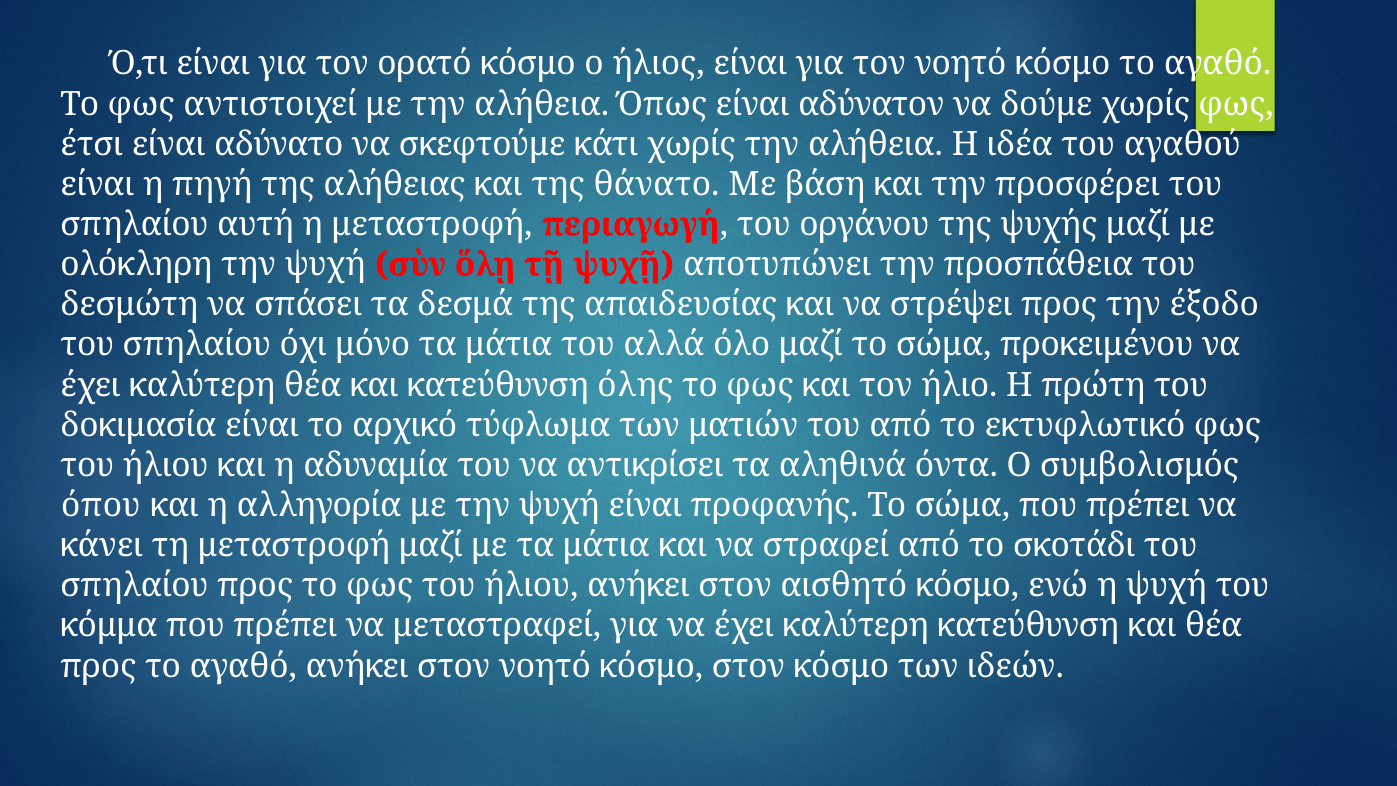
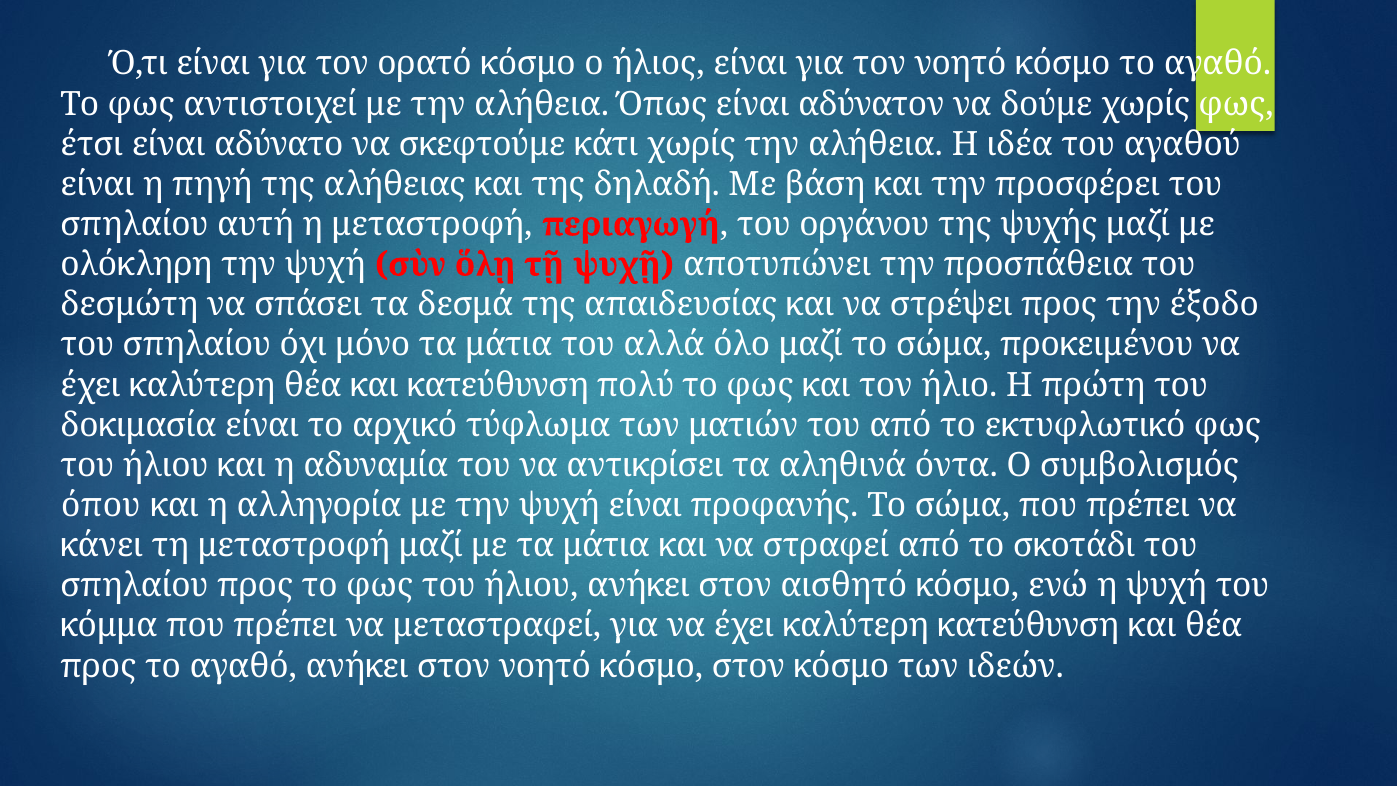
θάνατο: θάνατο -> δηλαδή (657, 184)
όλης: όλης -> πολύ (636, 385)
